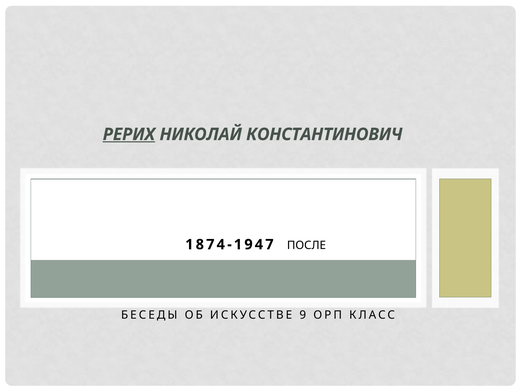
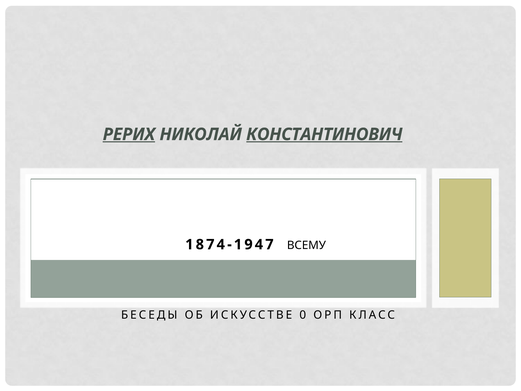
КОНСТАНТИНОВИЧ underline: none -> present (324, 134)
ПОСЛЕ: ПОСЛЕ -> ВСЕМУ (306, 245)
9: 9 -> 0 (303, 315)
